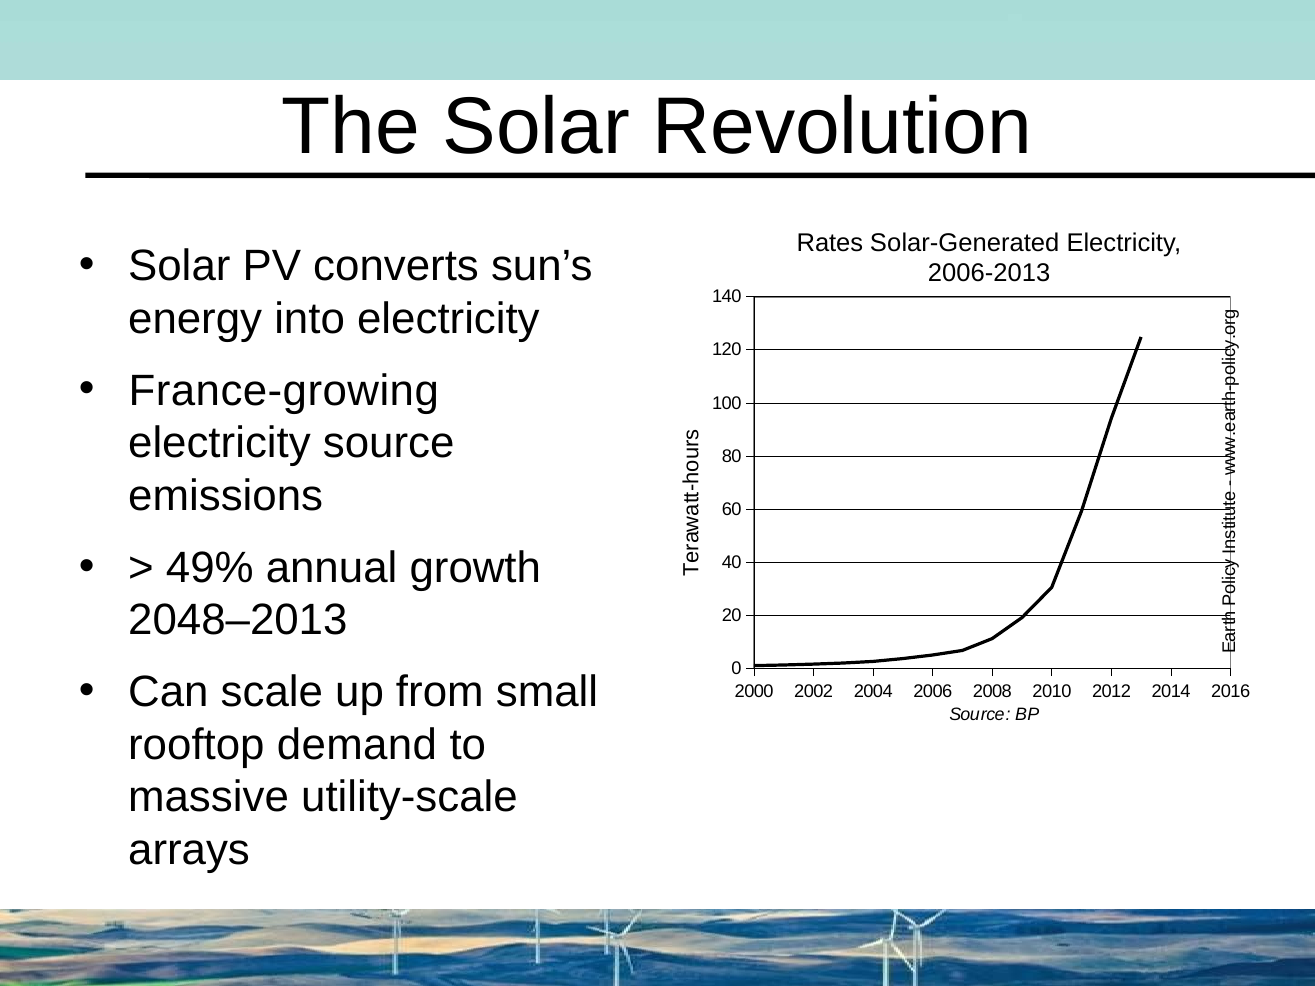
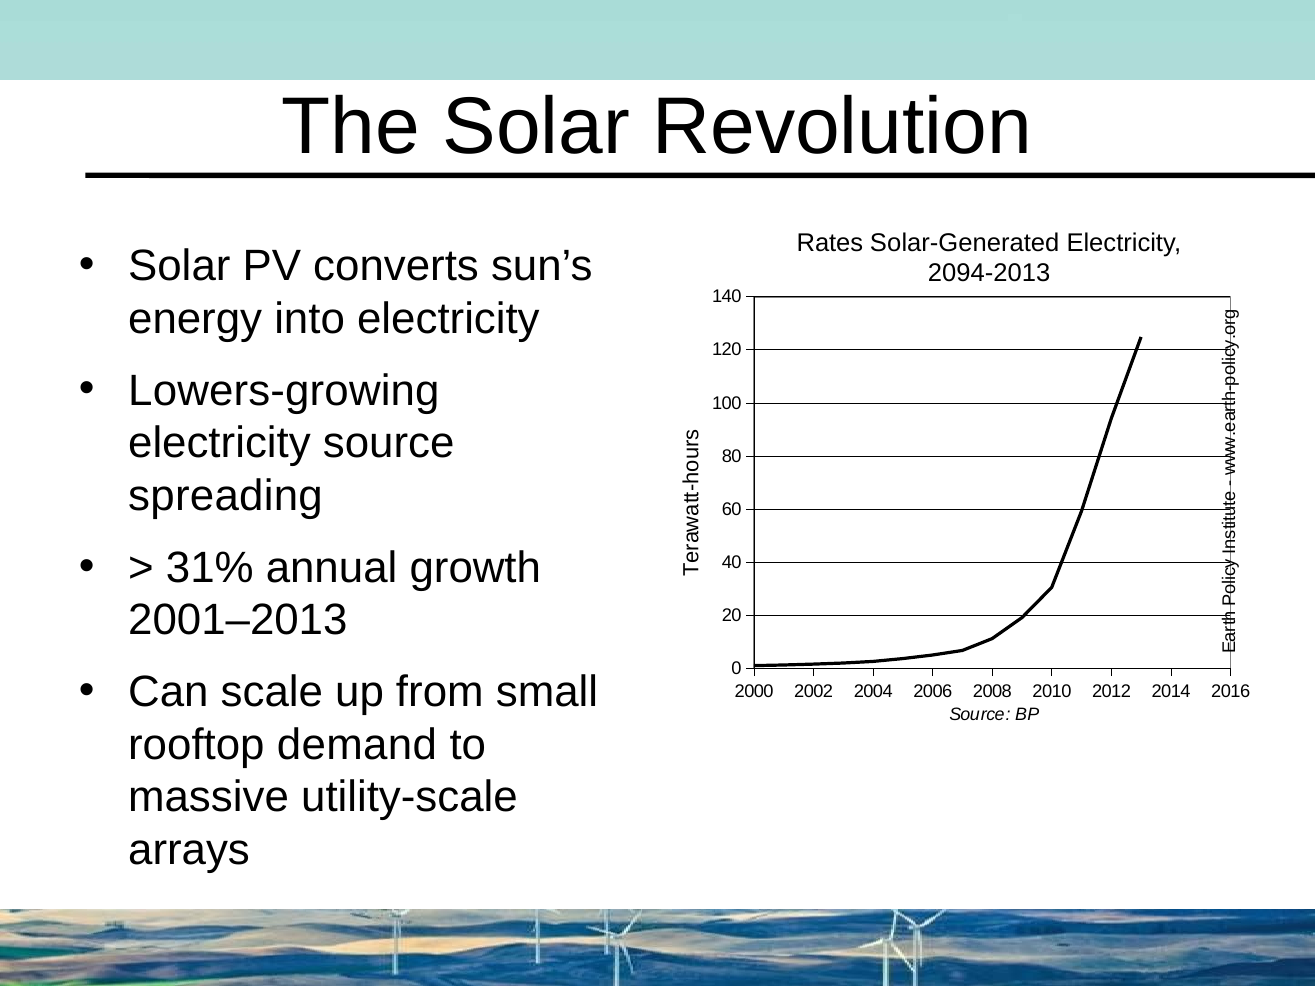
2006-2013: 2006-2013 -> 2094-2013 (989, 273)
France-growing: France-growing -> Lowers-growing (284, 391)
emissions: emissions -> spreading (226, 496)
49%: 49% -> 31% (210, 568)
2048–2013: 2048–2013 -> 2001–2013 (238, 620)
